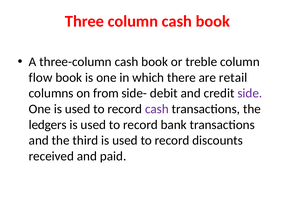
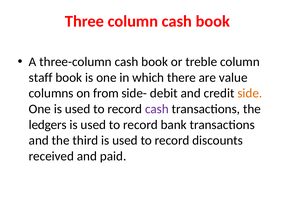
flow: flow -> staff (41, 78)
retail: retail -> value (233, 78)
side colour: purple -> orange (250, 93)
